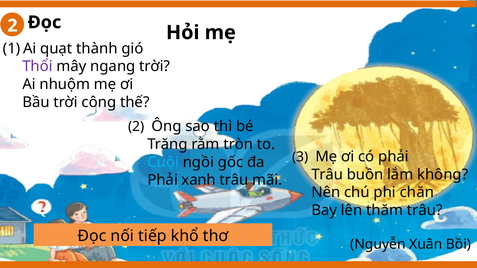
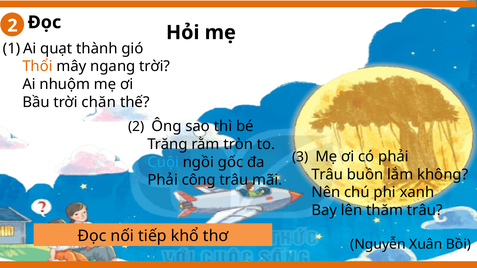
Thổi colour: purple -> orange (38, 66)
công: công -> chăn (99, 102)
xanh: xanh -> công (199, 180)
chăn: chăn -> xanh (417, 193)
